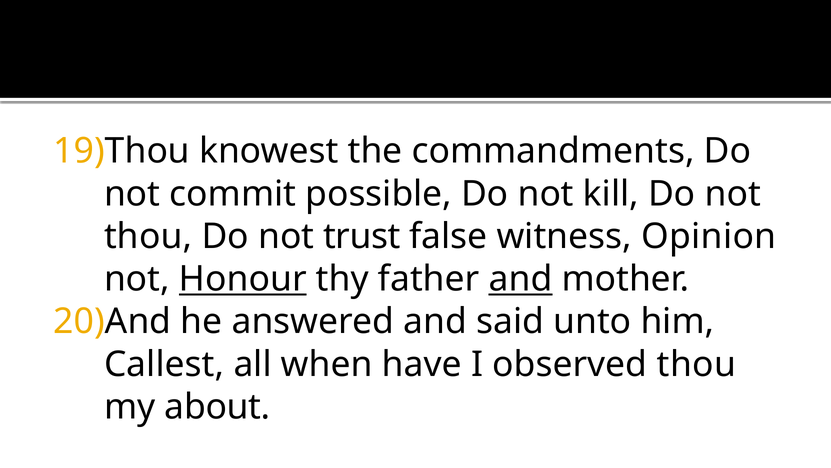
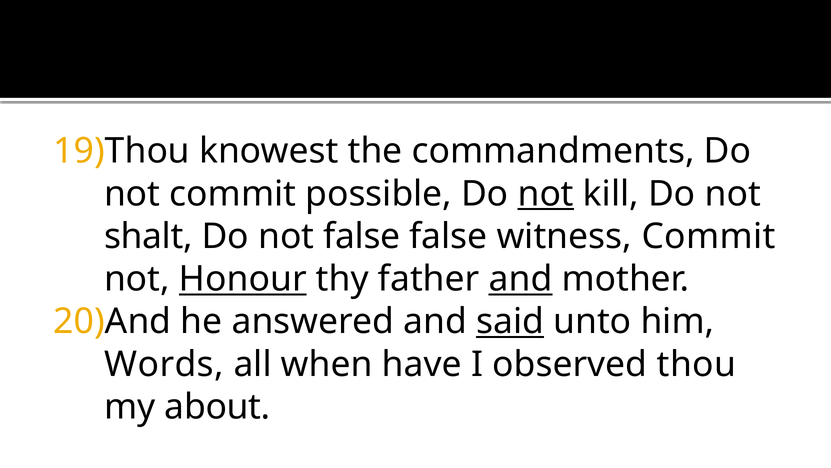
not underline: none -> present (546, 194)
thou: thou -> shalt (148, 236)
not trust: trust -> false (362, 236)
witness Opinion: Opinion -> Commit (709, 236)
said underline: none -> present (510, 321)
Callest: Callest -> Words (164, 364)
